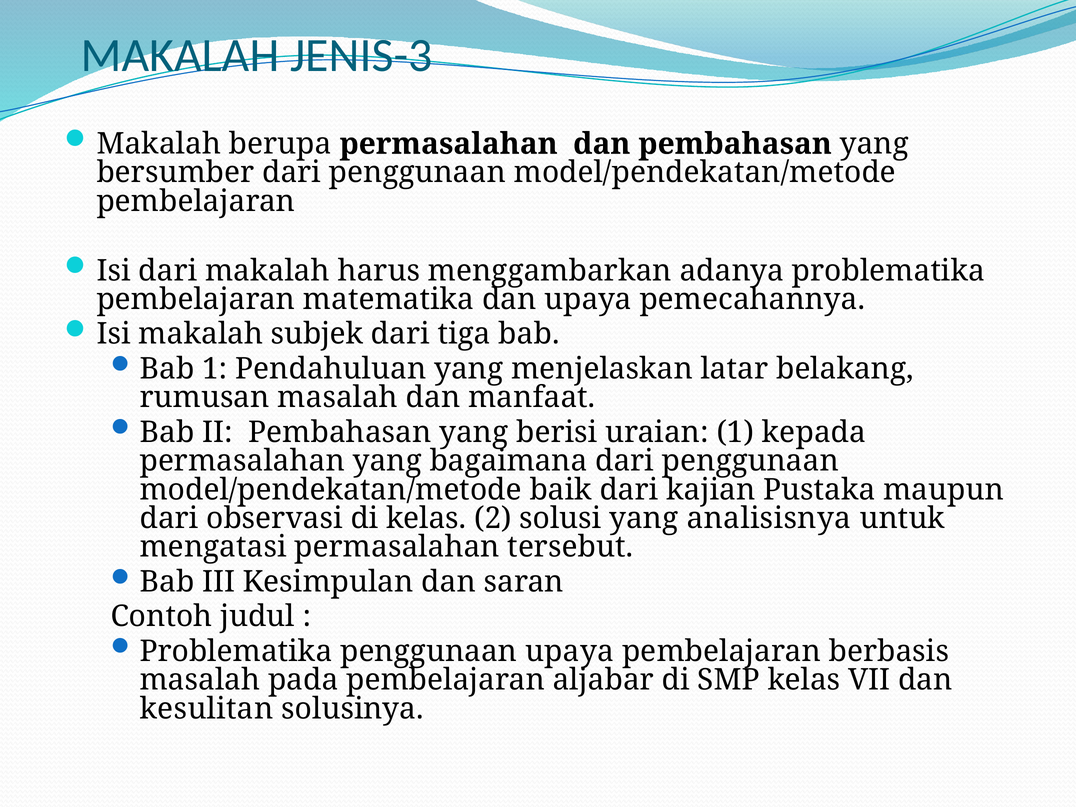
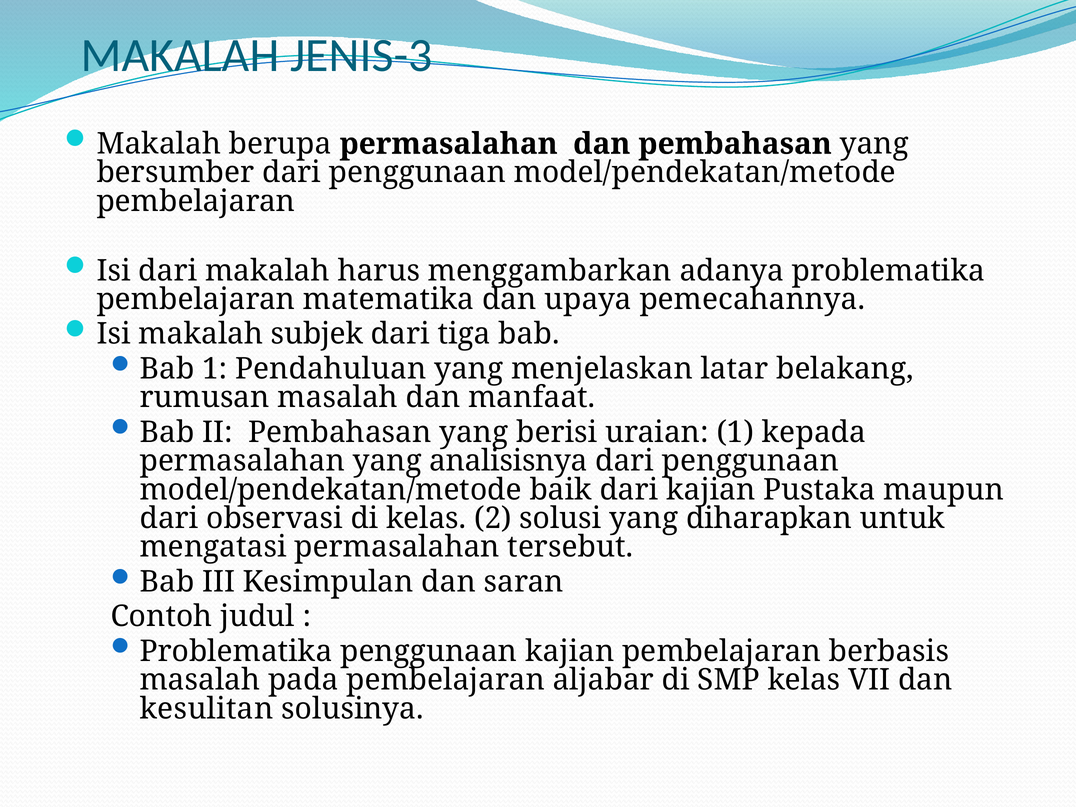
bagaimana: bagaimana -> analisisnya (509, 461)
analisisnya: analisisnya -> diharapkan (769, 518)
penggunaan upaya: upaya -> kajian (570, 651)
